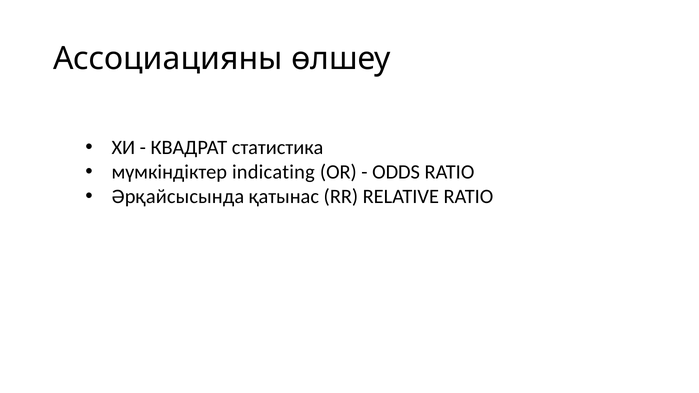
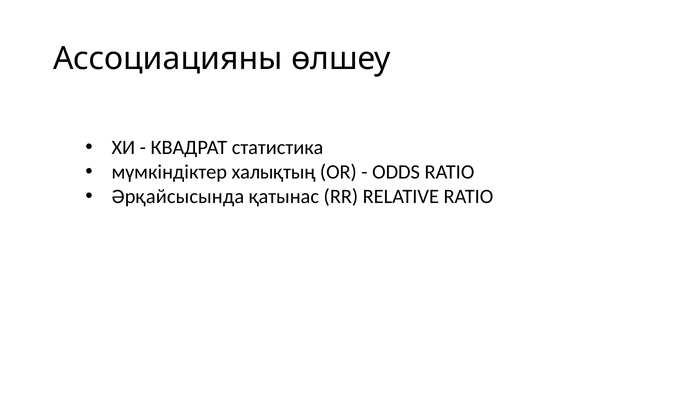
indicating: indicating -> халықтың (274, 172)
